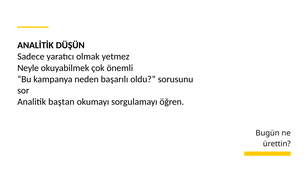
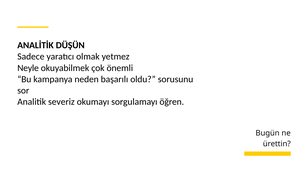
baştan: baştan -> severiz (61, 102)
